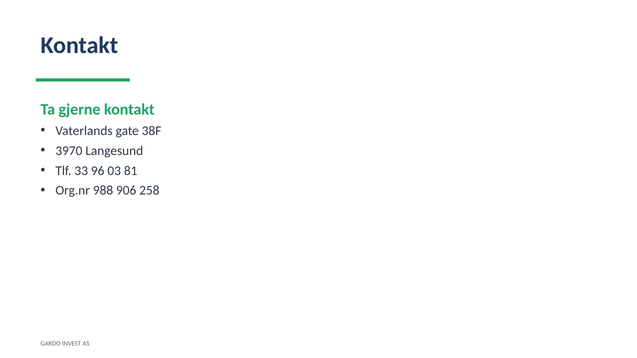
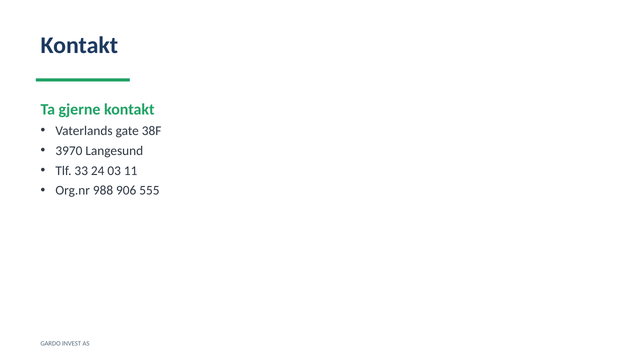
96: 96 -> 24 (98, 171)
81: 81 -> 11 (131, 171)
258: 258 -> 555 (149, 191)
